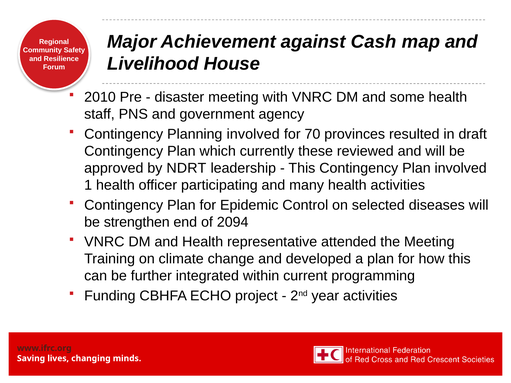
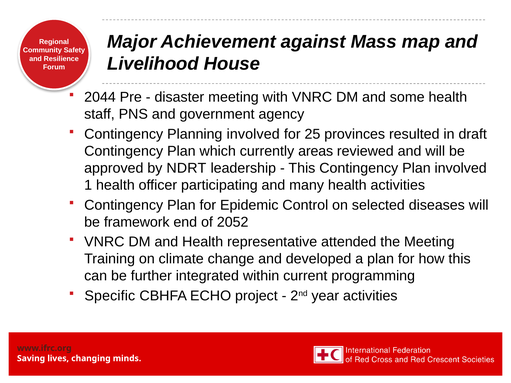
Cash: Cash -> Mass (374, 42)
2010: 2010 -> 2044 (100, 97)
70: 70 -> 25 (312, 134)
these: these -> areas (316, 151)
strengthen: strengthen -> framework (137, 222)
2094: 2094 -> 2052 (233, 222)
Funding: Funding -> Specific (110, 296)
